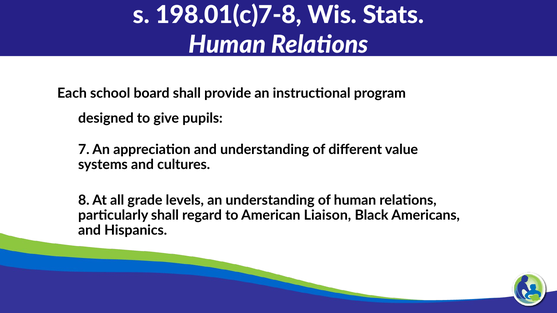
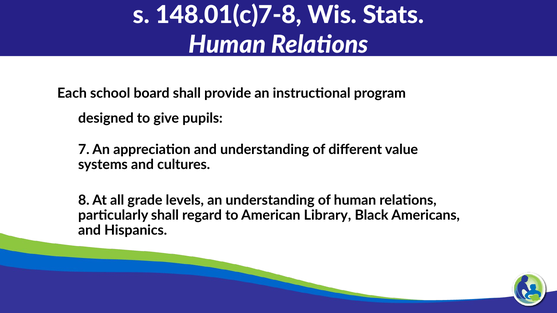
198.01(c)7-8: 198.01(c)7-8 -> 148.01(c)7-8 (229, 15)
Liaison: Liaison -> Library (327, 216)
